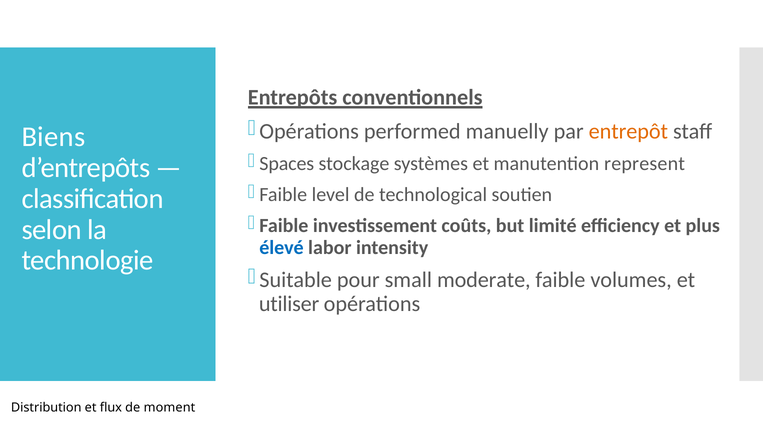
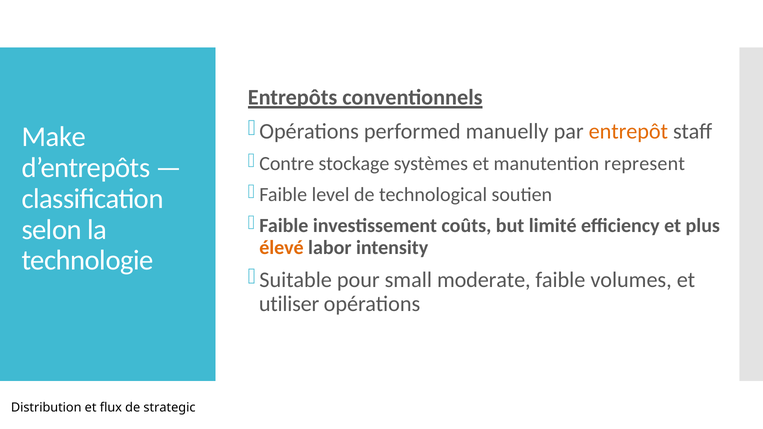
Biens: Biens -> Make (54, 137)
Spaces: Spaces -> Contre (287, 164)
élevé colour: blue -> orange (281, 248)
moment: moment -> strategic (170, 408)
